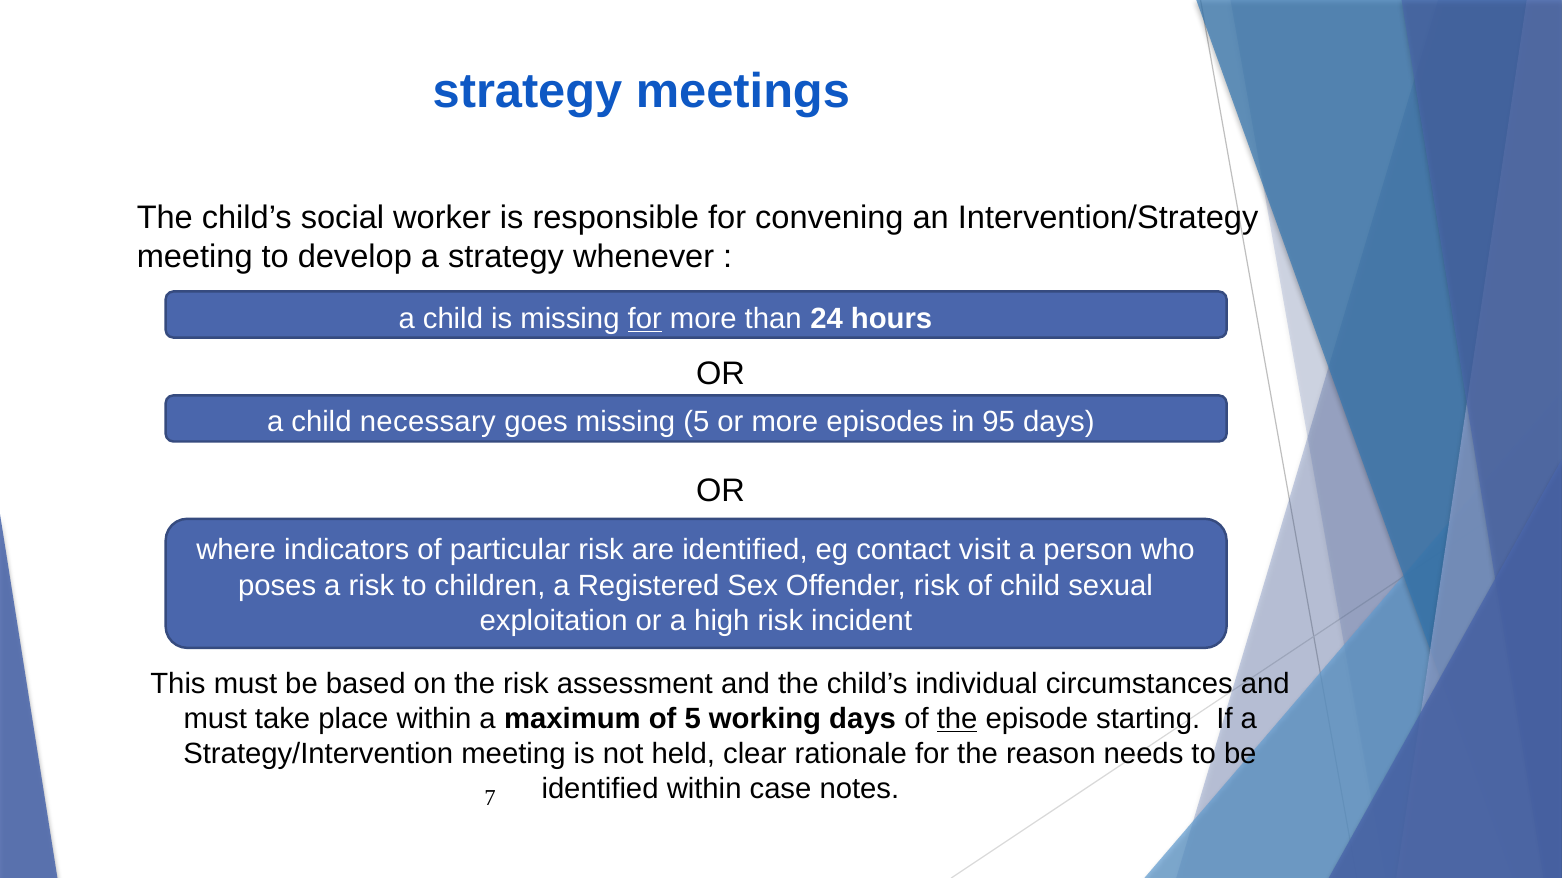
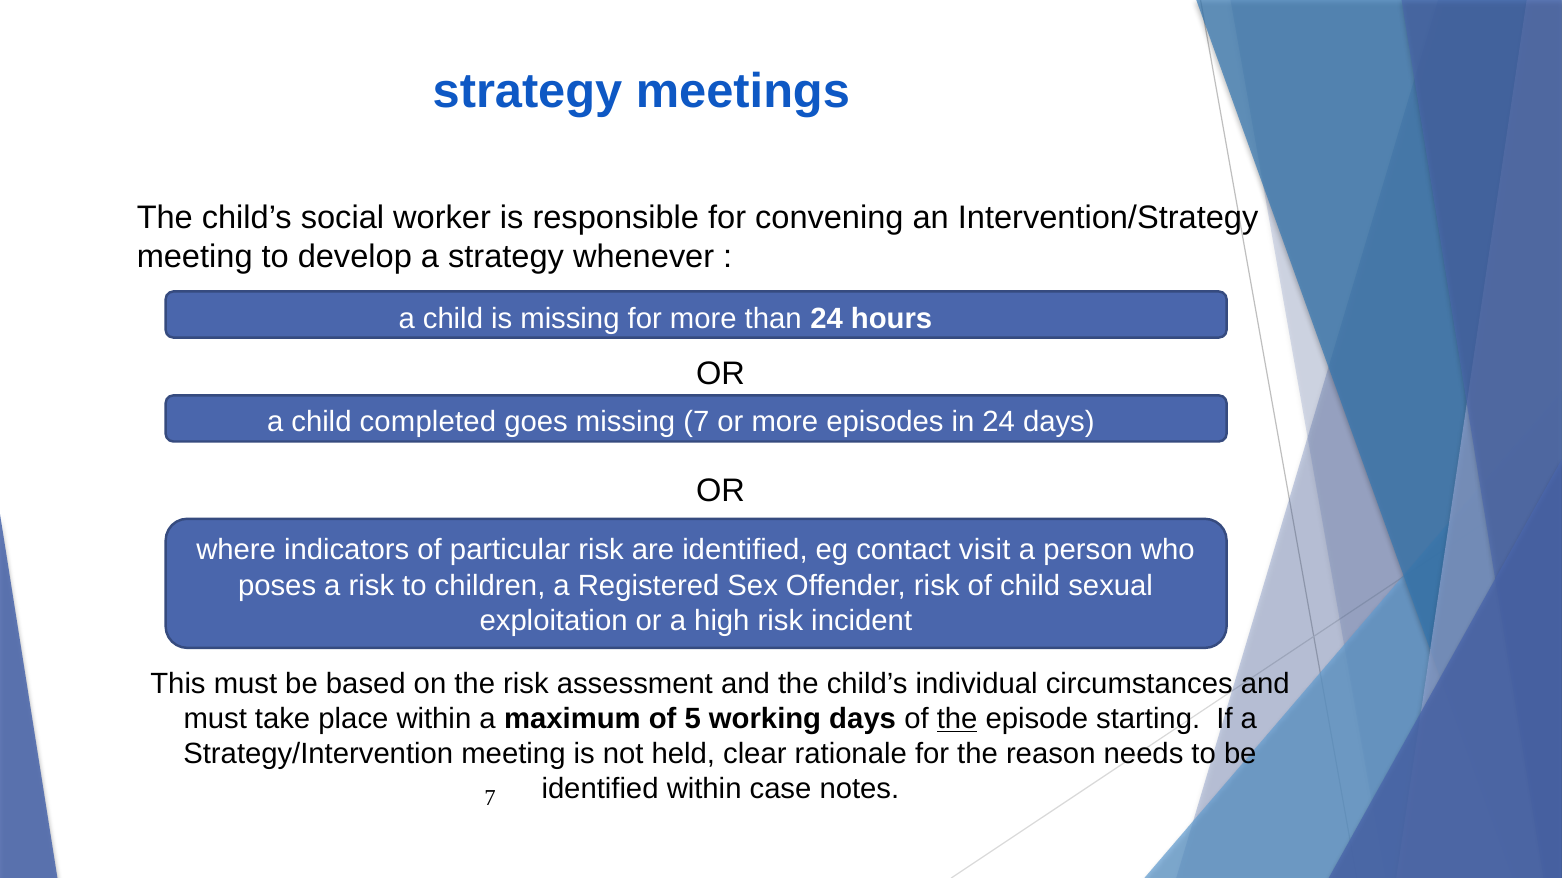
for underline: present -> none (645, 319)
necessary: necessary -> completed (428, 422)
missing 5: 5 -> 7 (696, 422)
in 95: 95 -> 24 (999, 422)
